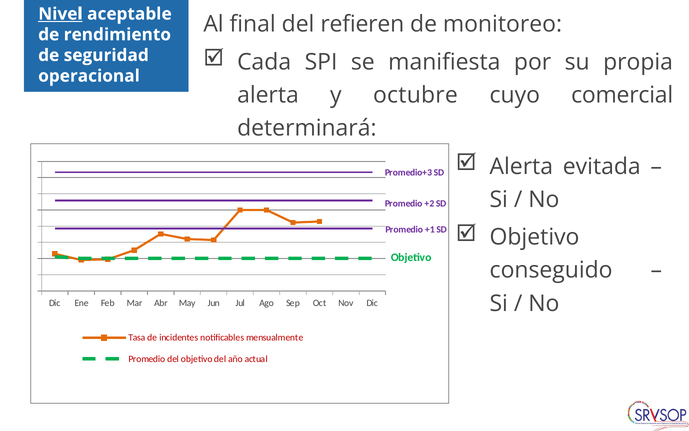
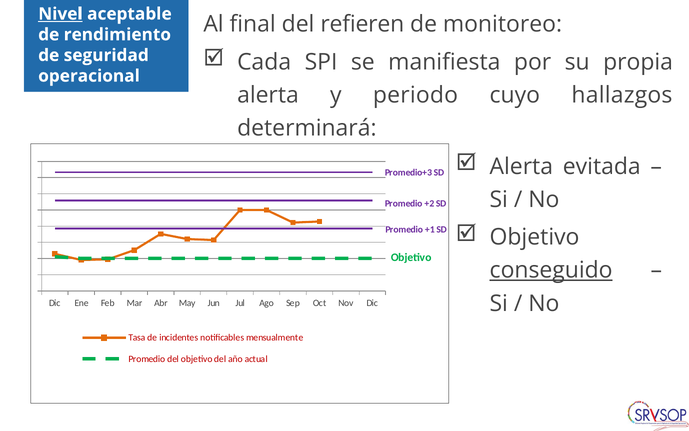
octubre: octubre -> periodo (415, 95)
comercial: comercial -> hallazgos (622, 95)
conseguido underline: none -> present (551, 270)
